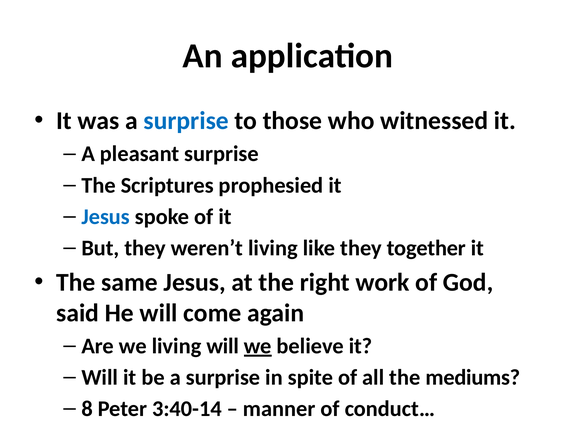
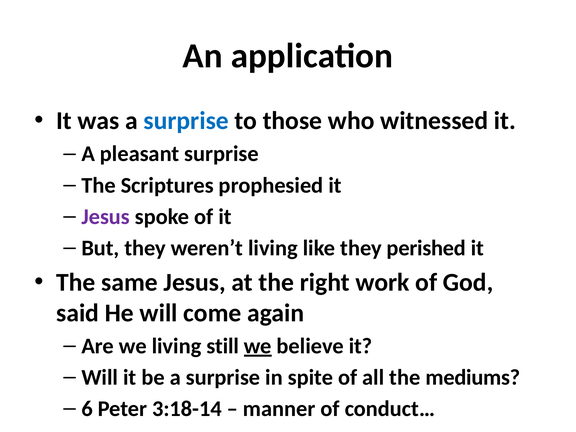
Jesus colour: blue -> purple (106, 217)
together: together -> perished (426, 248)
living will: will -> still (223, 346)
8: 8 -> 6 (87, 409)
3:40-14: 3:40-14 -> 3:18-14 (187, 409)
